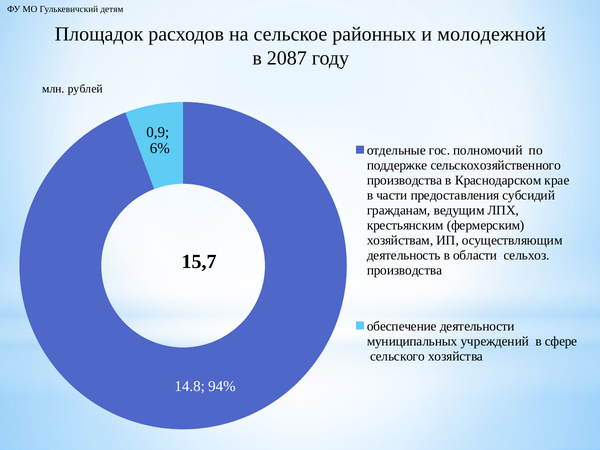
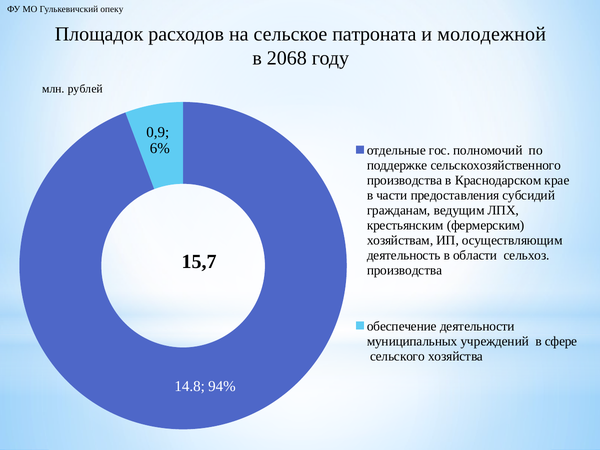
детям: детям -> опеку (112, 9)
районных: районных -> патроната (374, 34)
2087: 2087 -> 2068 (287, 58)
